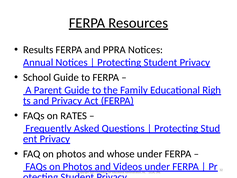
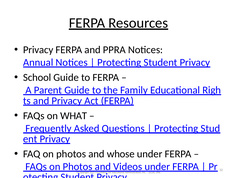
Results: Results -> Privacy (38, 50)
RATES: RATES -> WHAT (74, 116)
